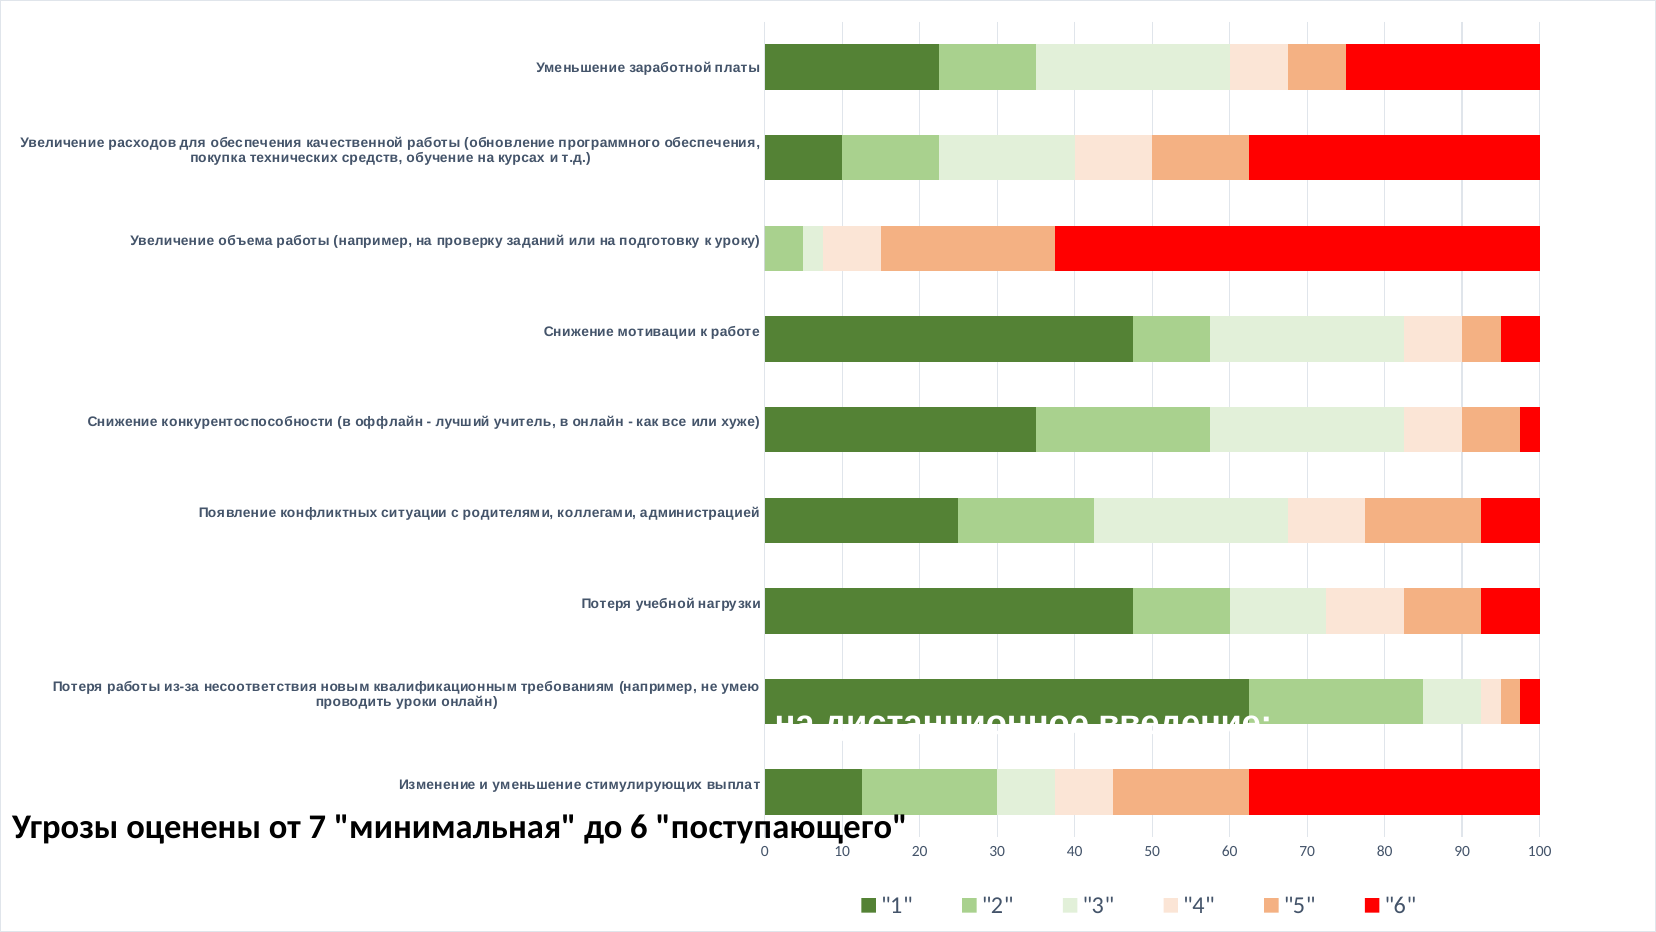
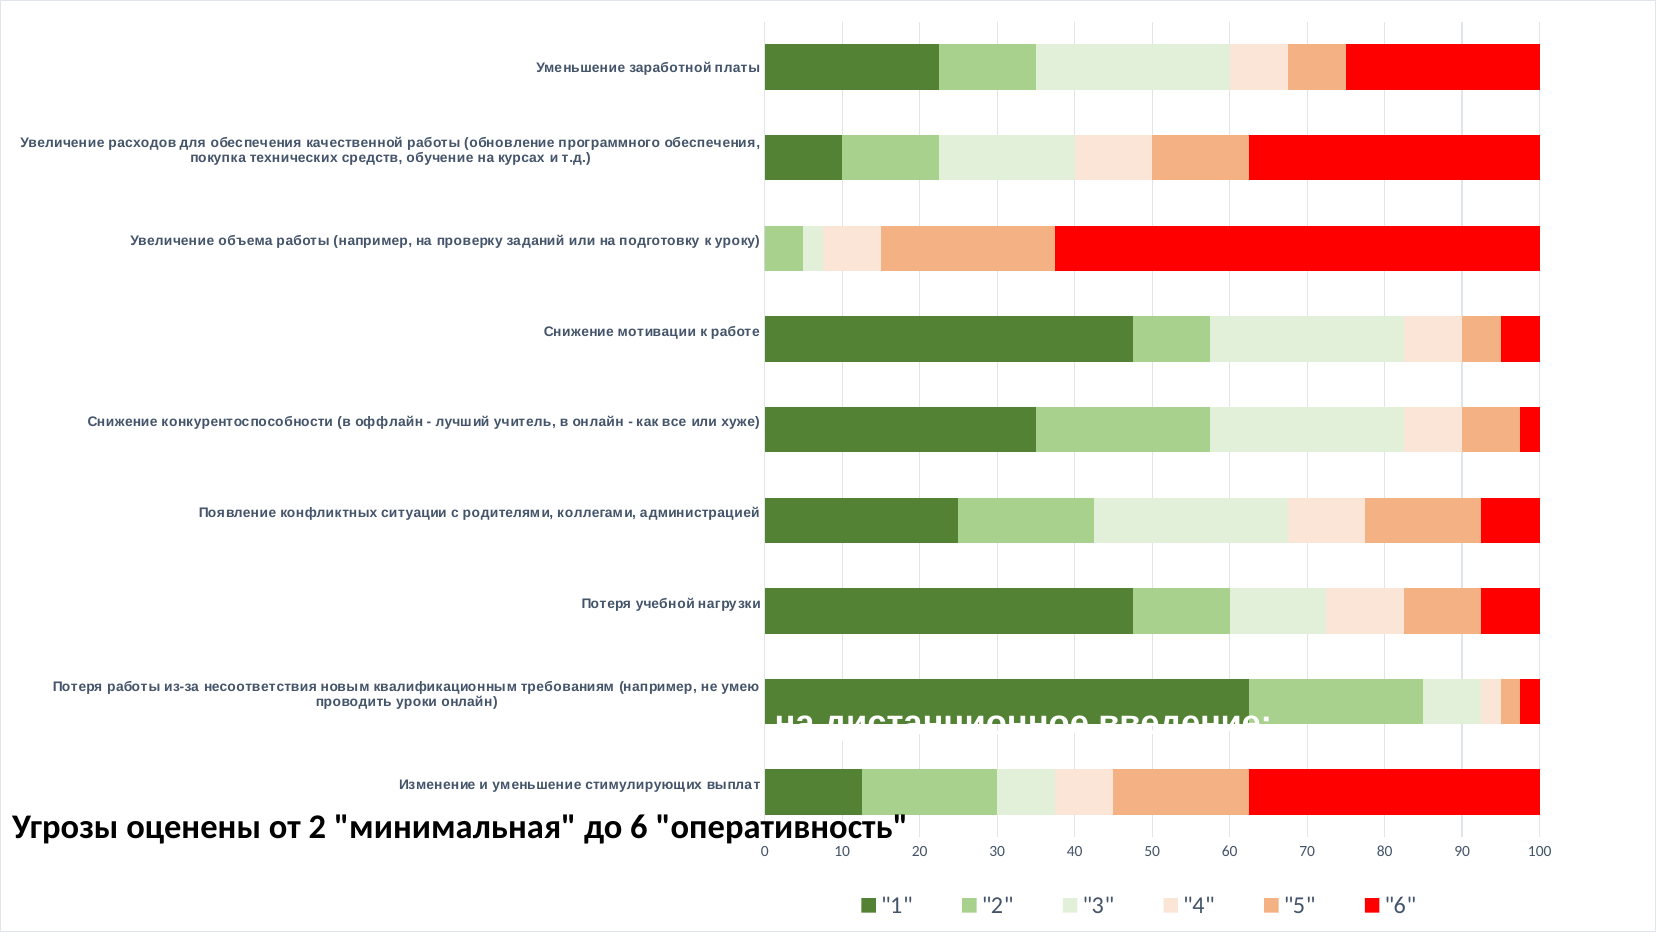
от 7: 7 -> 2 (317, 827)
поступающего: поступающего -> оперативность (782, 827)
